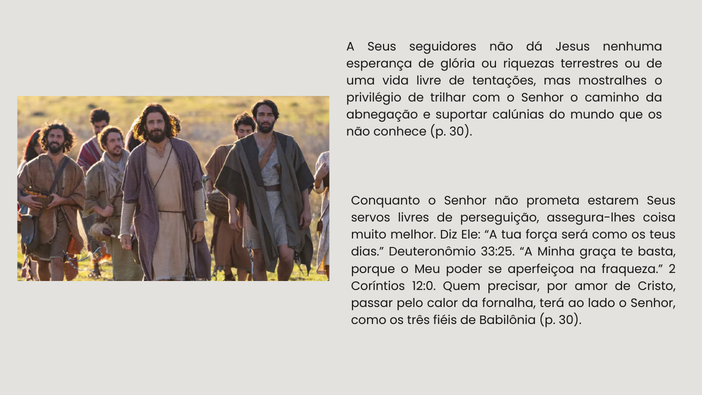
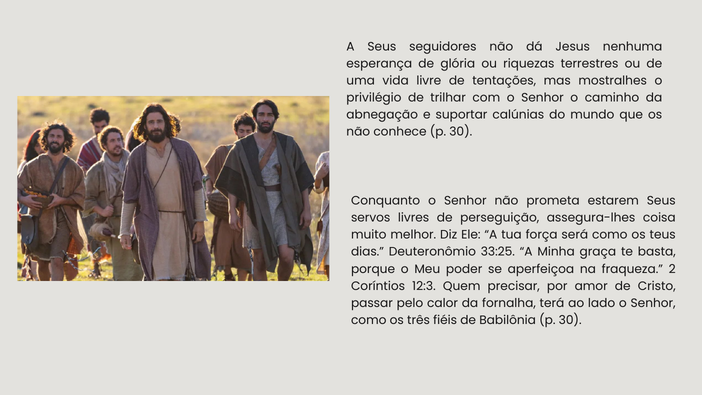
12:0: 12:0 -> 12:3 (424, 286)
